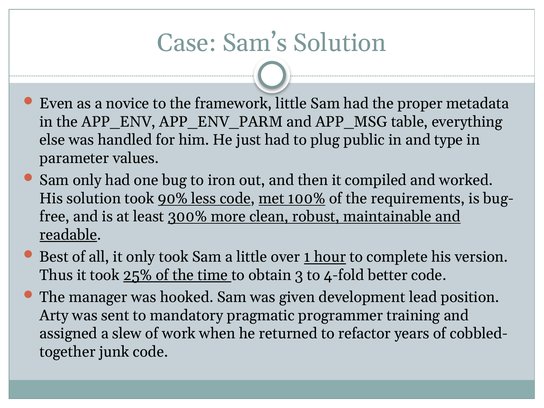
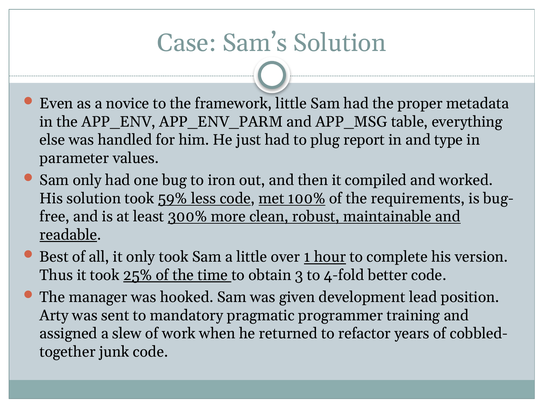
public: public -> report (364, 140)
90%: 90% -> 59% (173, 198)
